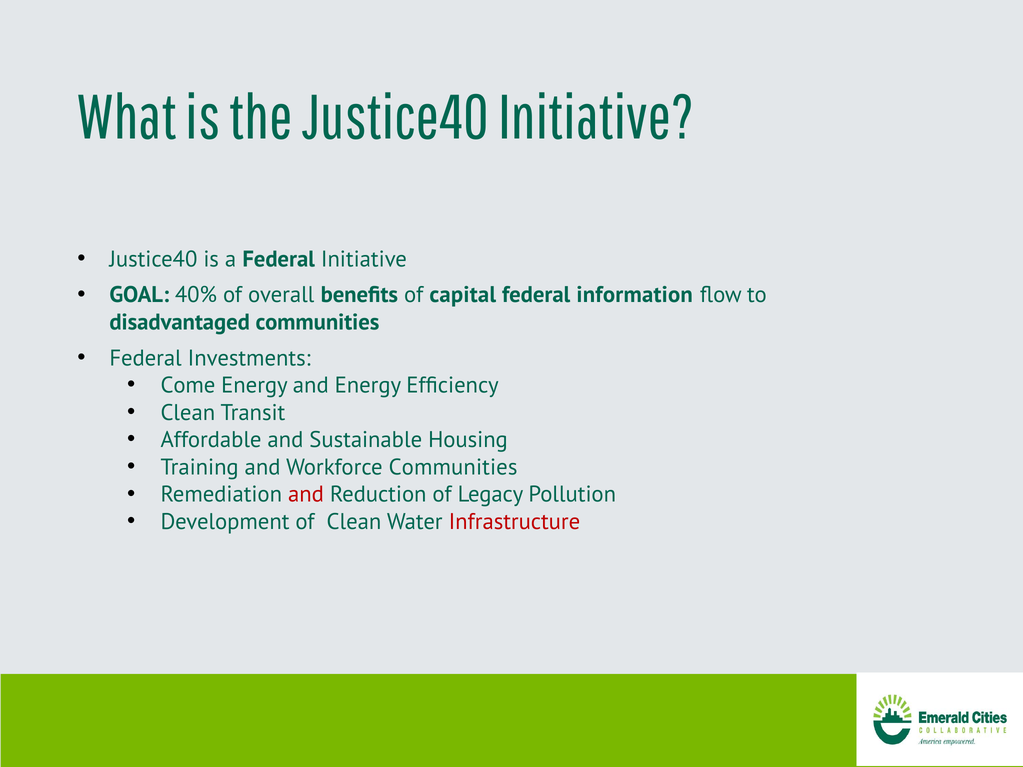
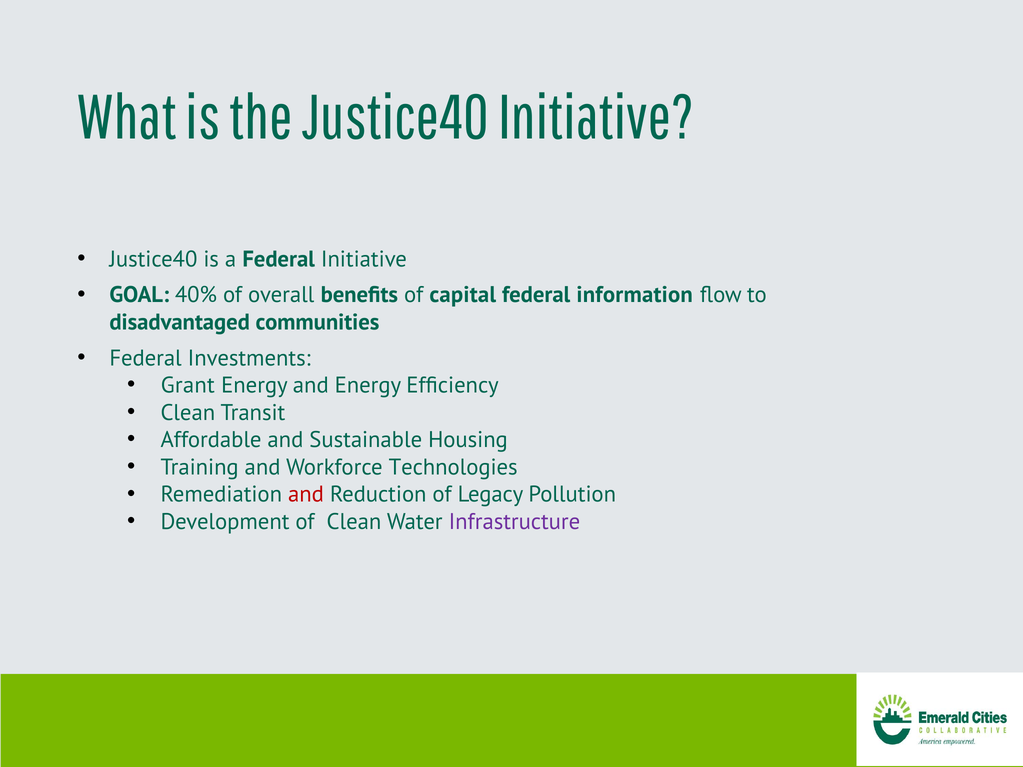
Come: Come -> Grant (188, 385)
Workforce Communities: Communities -> Technologies (453, 467)
Infrastructure colour: red -> purple (514, 522)
